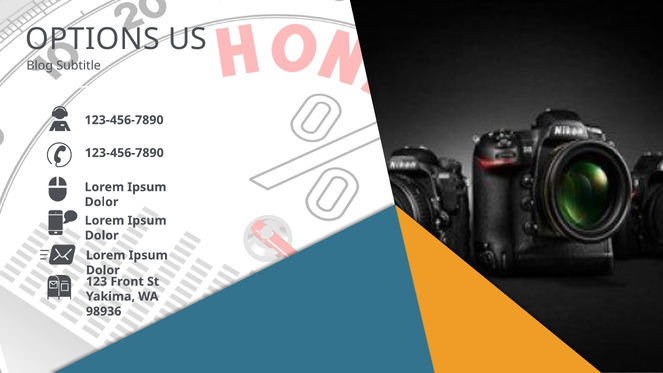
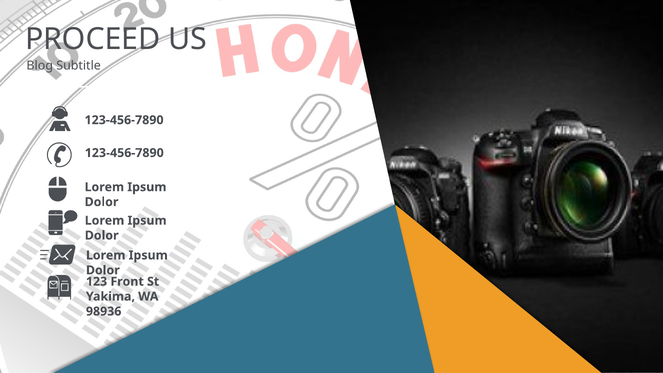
OPTIONS: OPTIONS -> PROCEED (93, 39)
